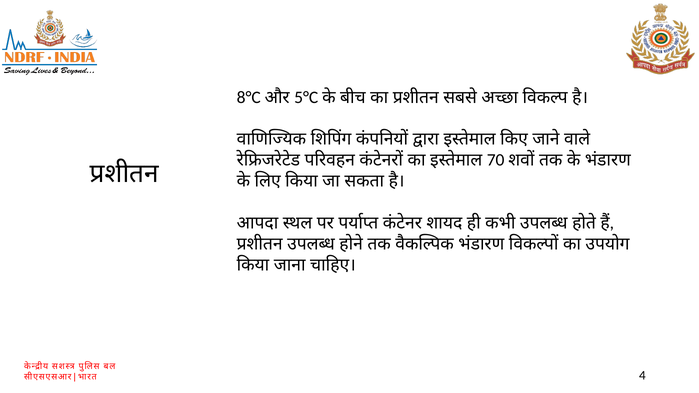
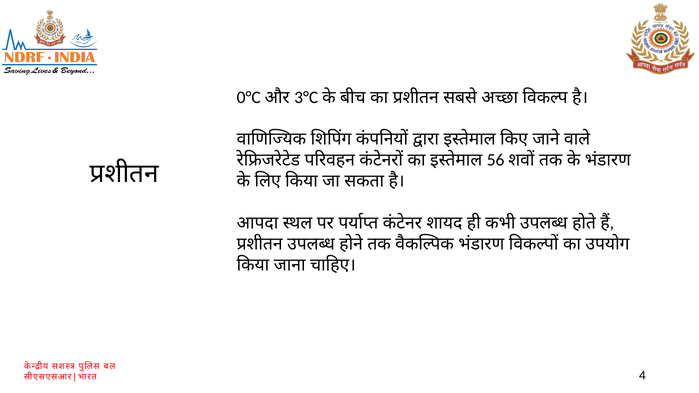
8°C: 8°C -> 0°C (249, 97)
5°C: 5°C -> 3°C (306, 97)
70: 70 -> 56 (496, 160)
